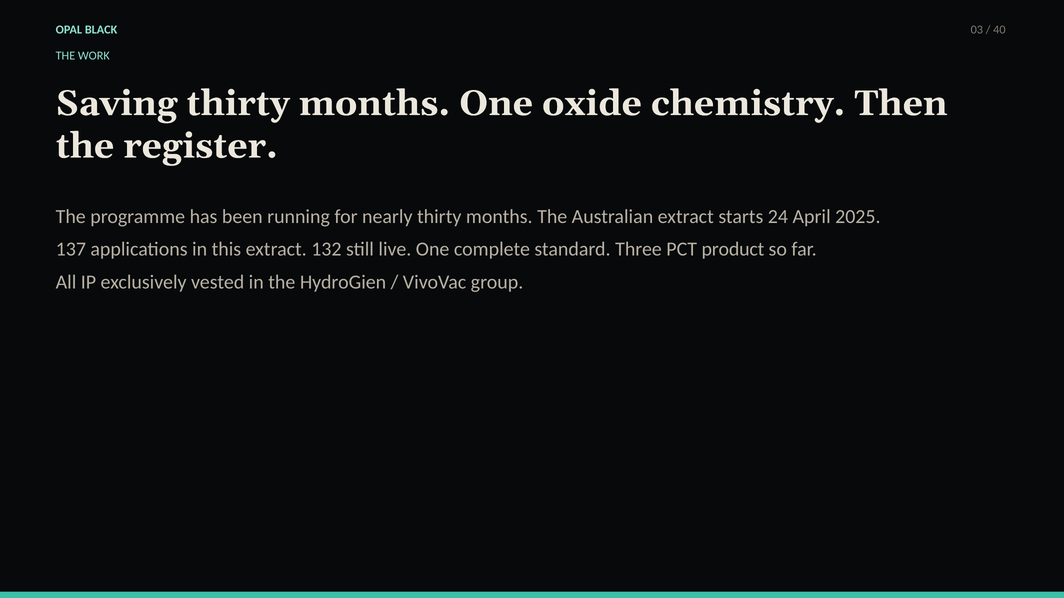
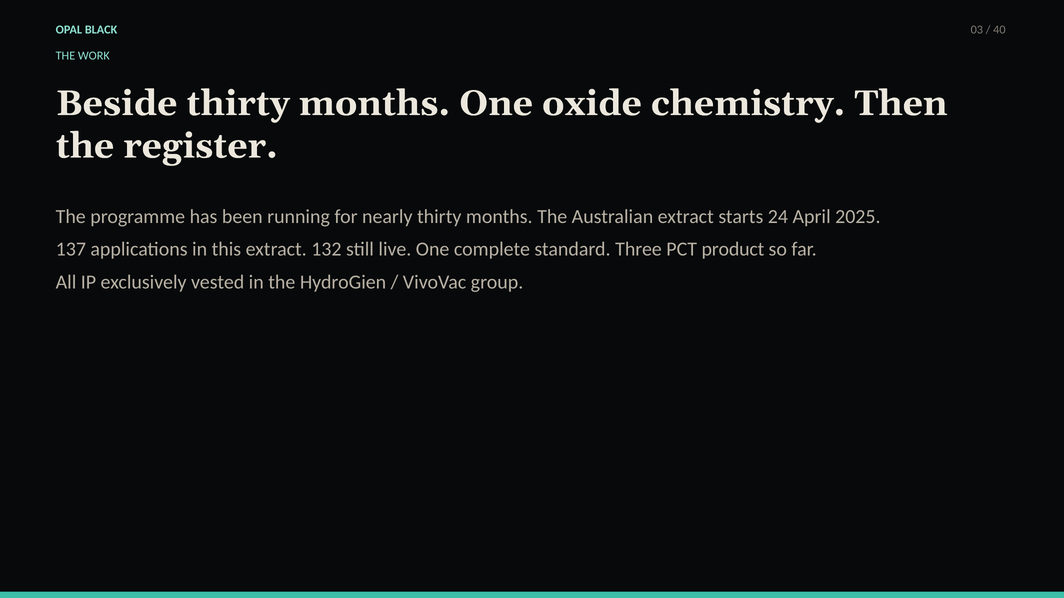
Saving: Saving -> Beside (117, 103)
